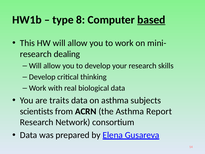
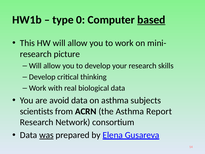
8: 8 -> 0 (81, 20)
dealing: dealing -> picture (67, 54)
traits: traits -> avoid (59, 100)
was underline: none -> present (46, 135)
